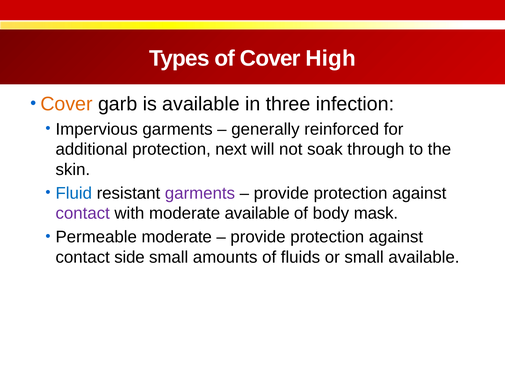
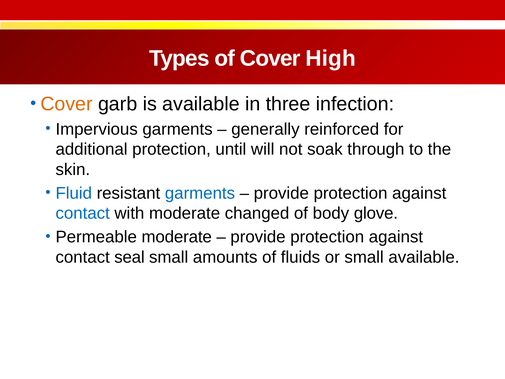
next: next -> until (231, 149)
garments colour: purple -> blue (200, 193)
contact colour: purple -> blue (83, 213)
moderate available: available -> changed (257, 213)
mask: mask -> glove (376, 213)
side: side -> seal (129, 257)
